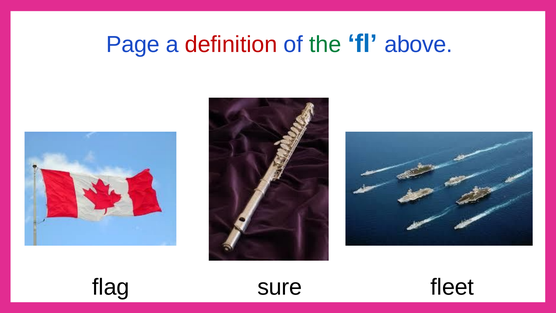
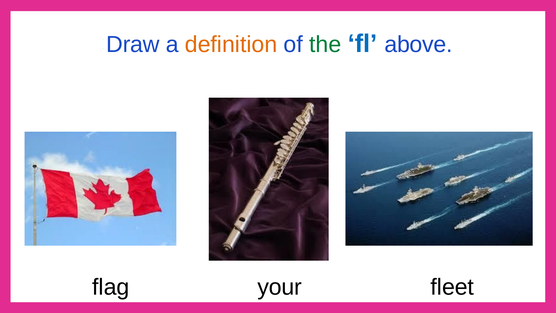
Page: Page -> Draw (133, 44)
definition colour: red -> orange (231, 44)
sure: sure -> your (280, 287)
